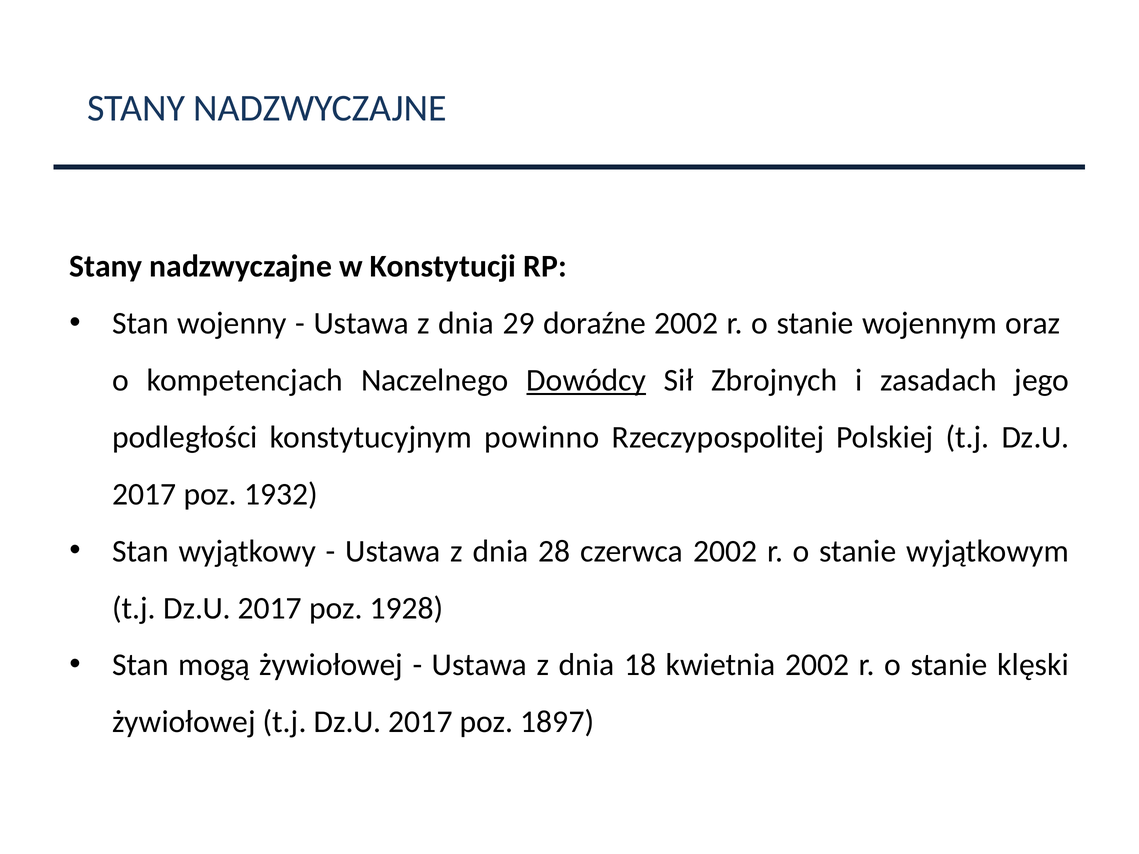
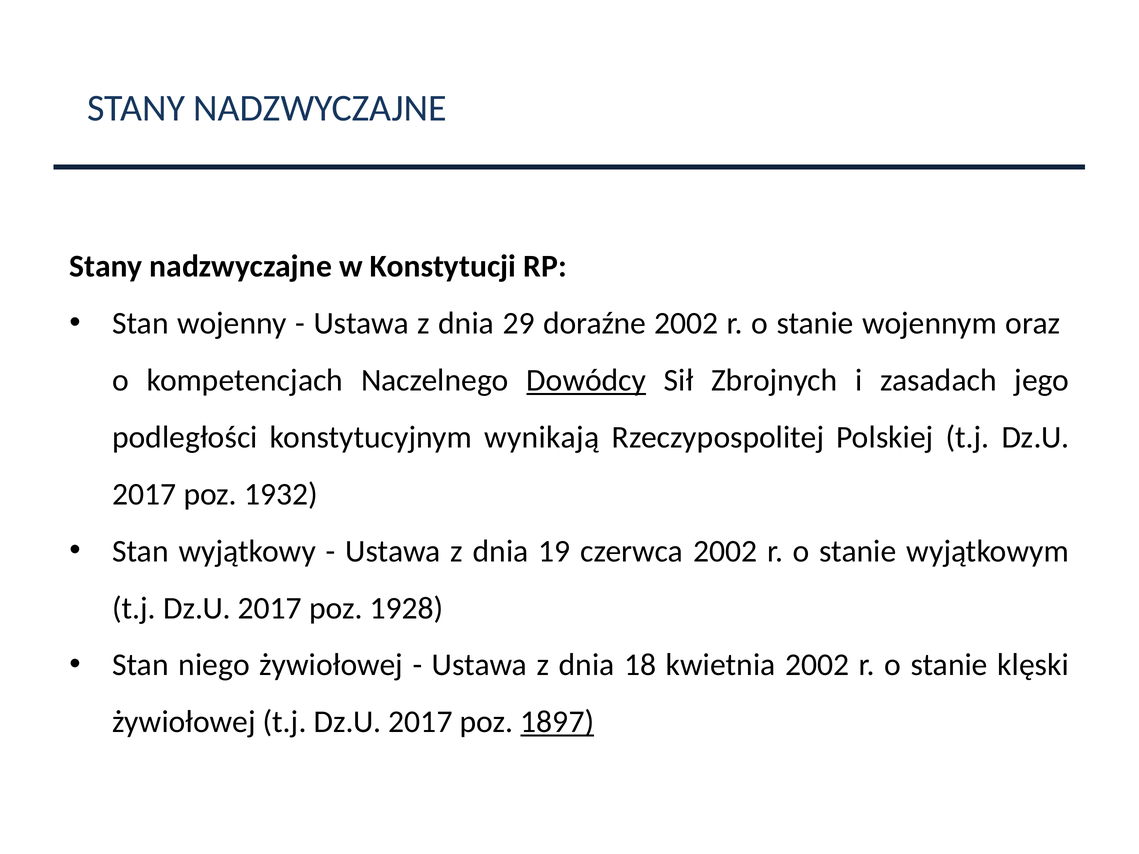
powinno: powinno -> wynikają (542, 437)
28: 28 -> 19 (554, 551)
mogą: mogą -> niego (214, 665)
1897 underline: none -> present (557, 722)
